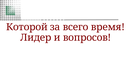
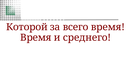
Лидер: Лидер -> Время (36, 38)
вопросов: вопросов -> среднего (87, 38)
